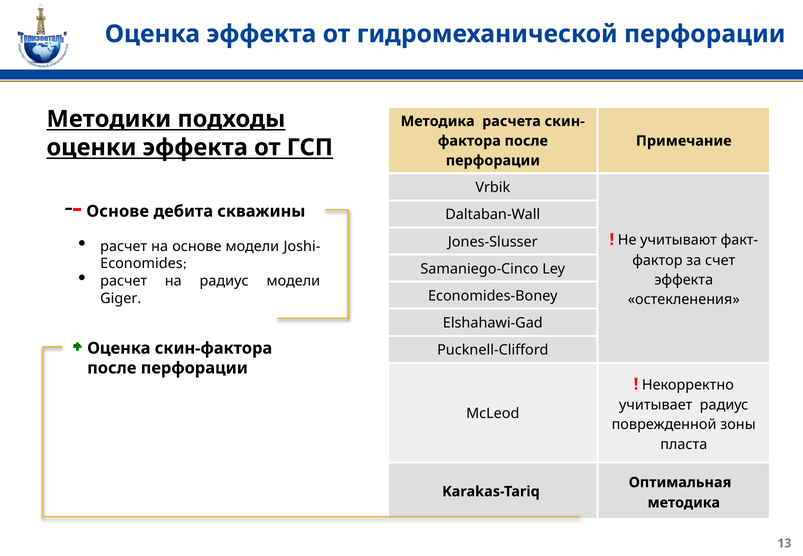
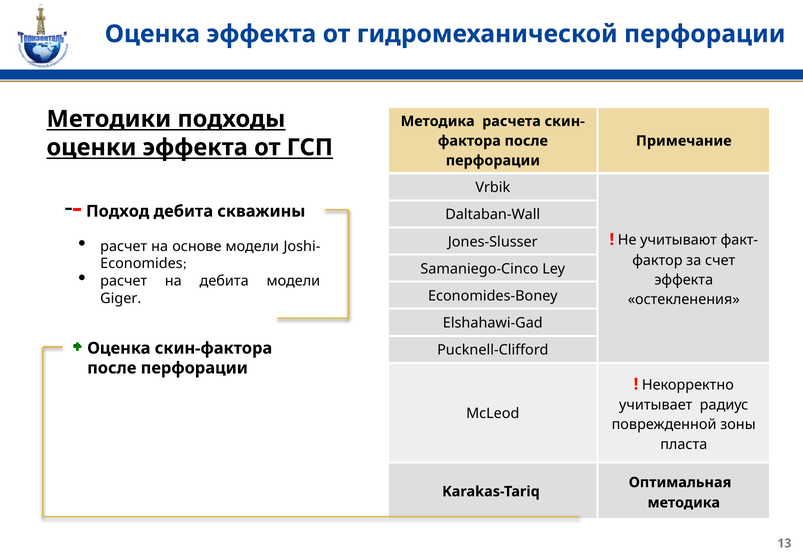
Основе: Основе -> Подход (118, 211)
на радиус: радиус -> дебита (224, 281)
